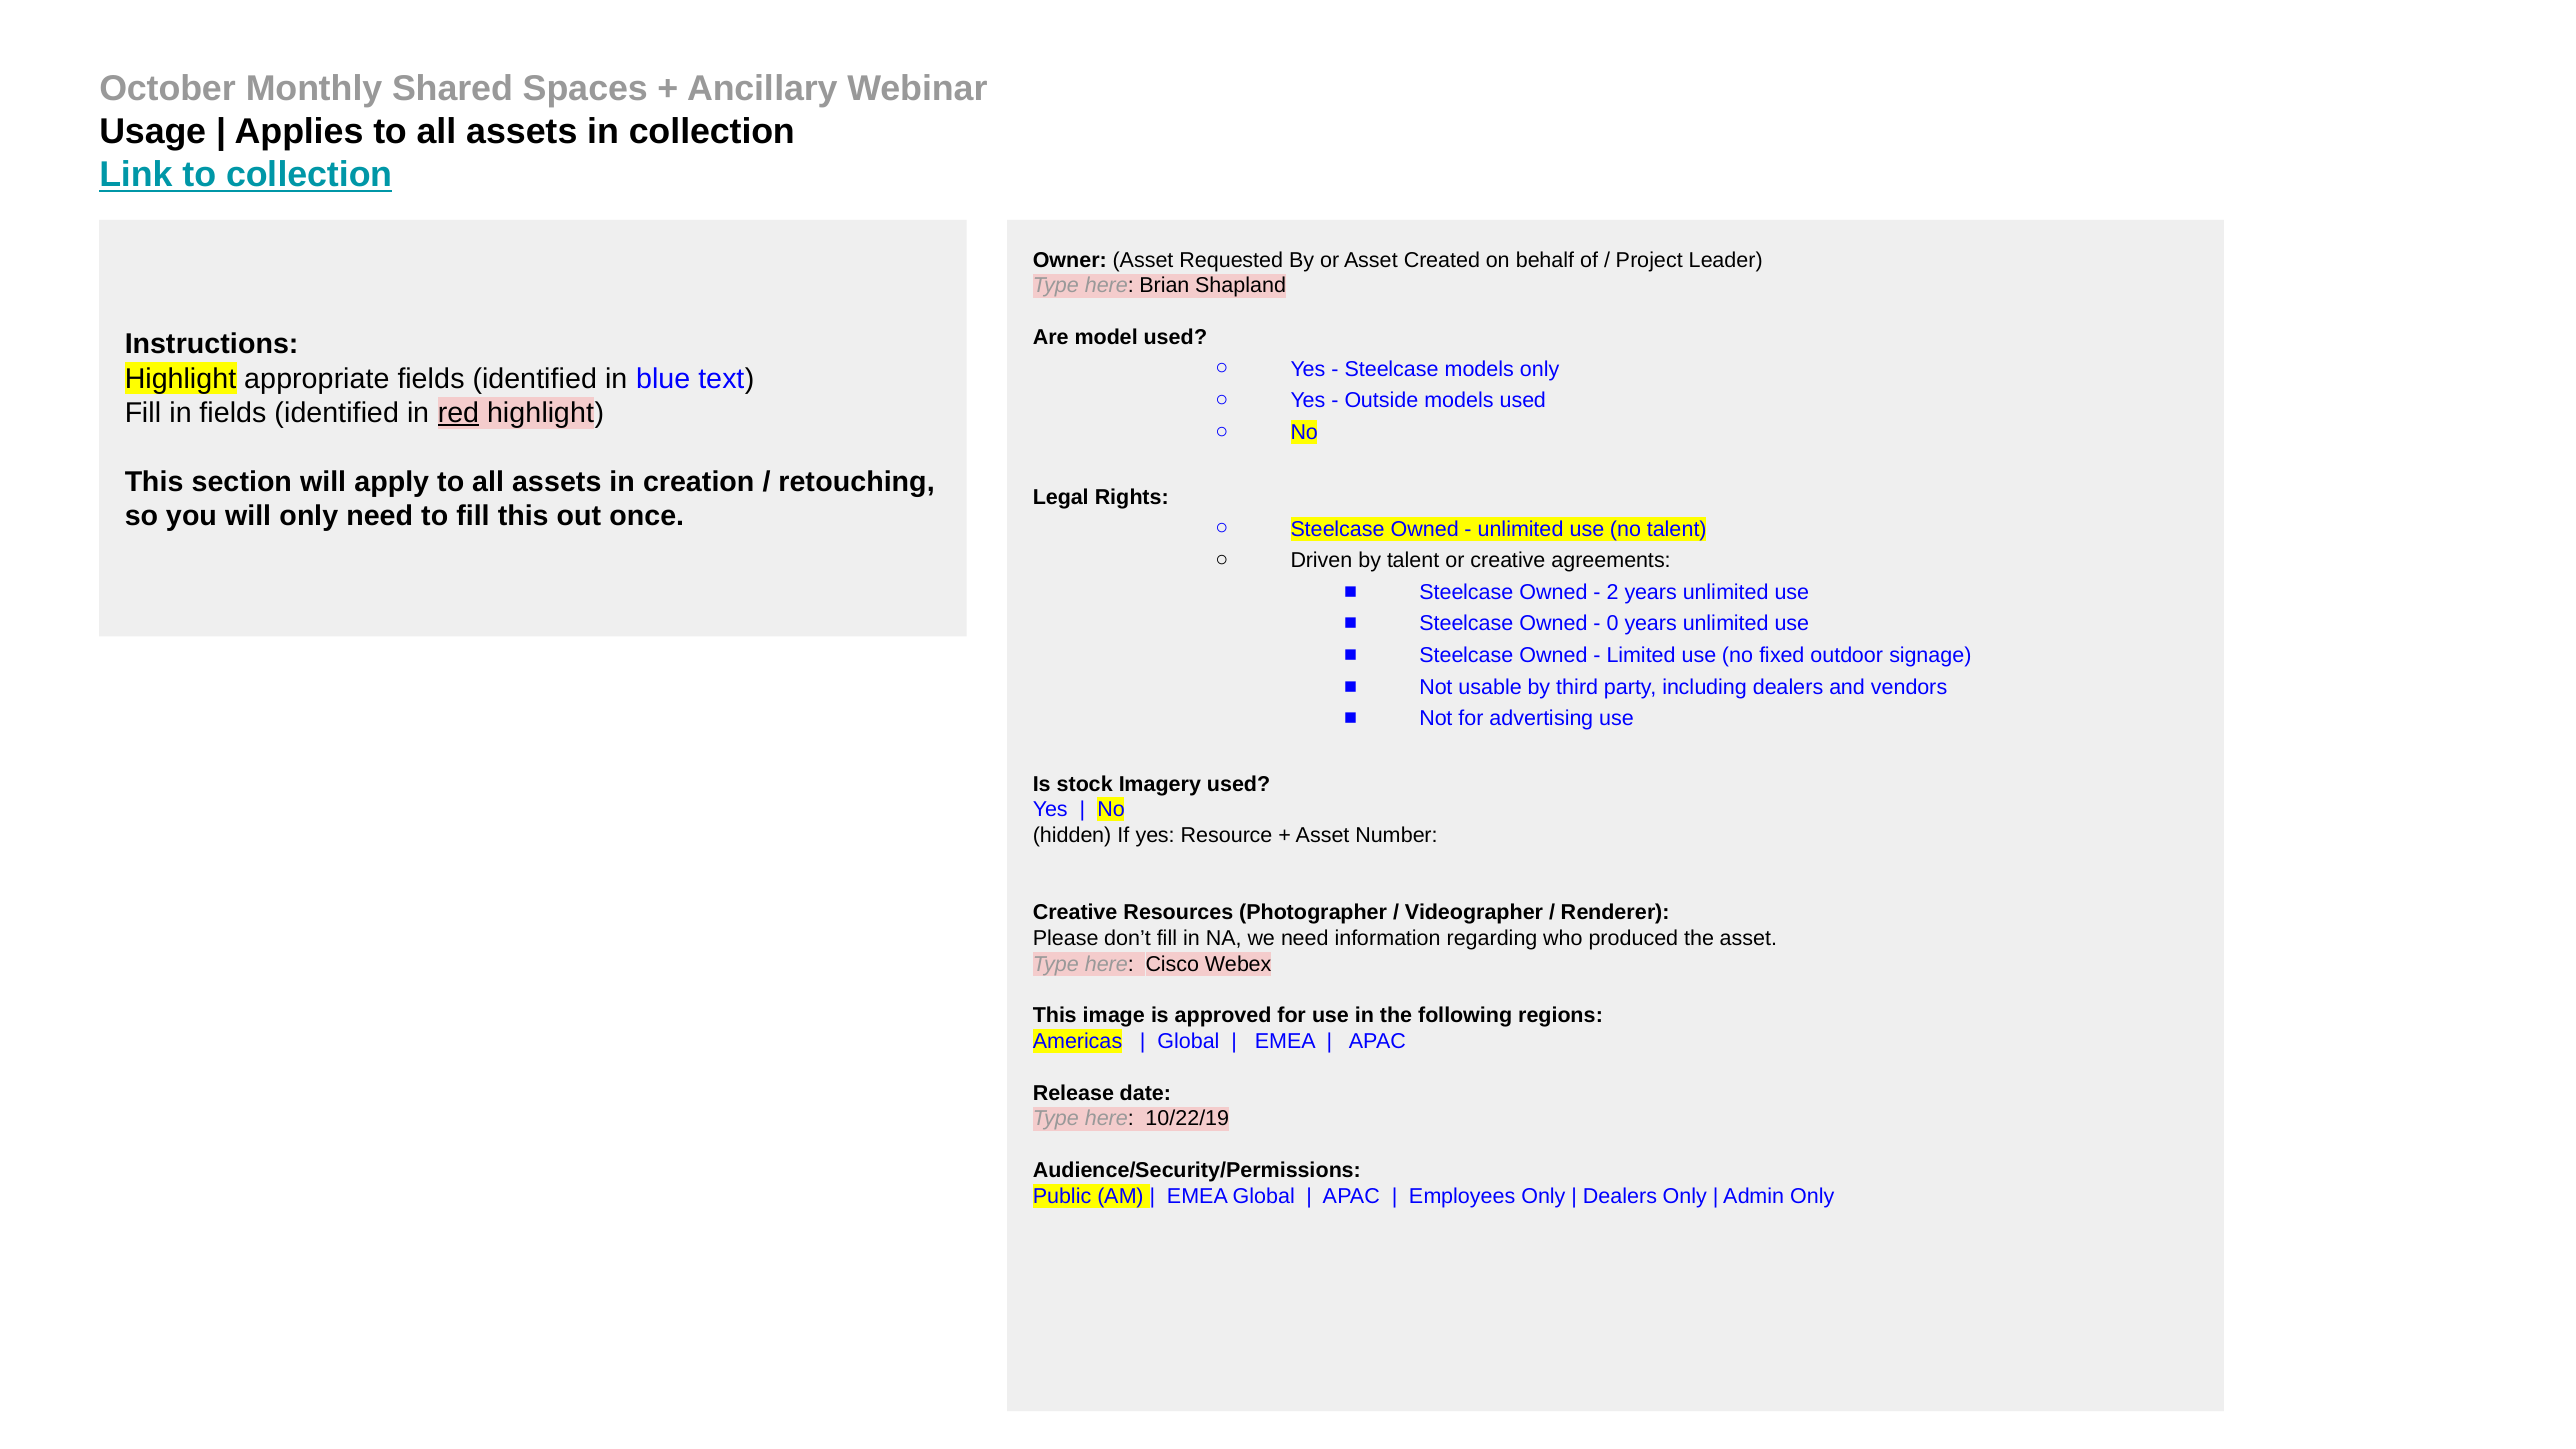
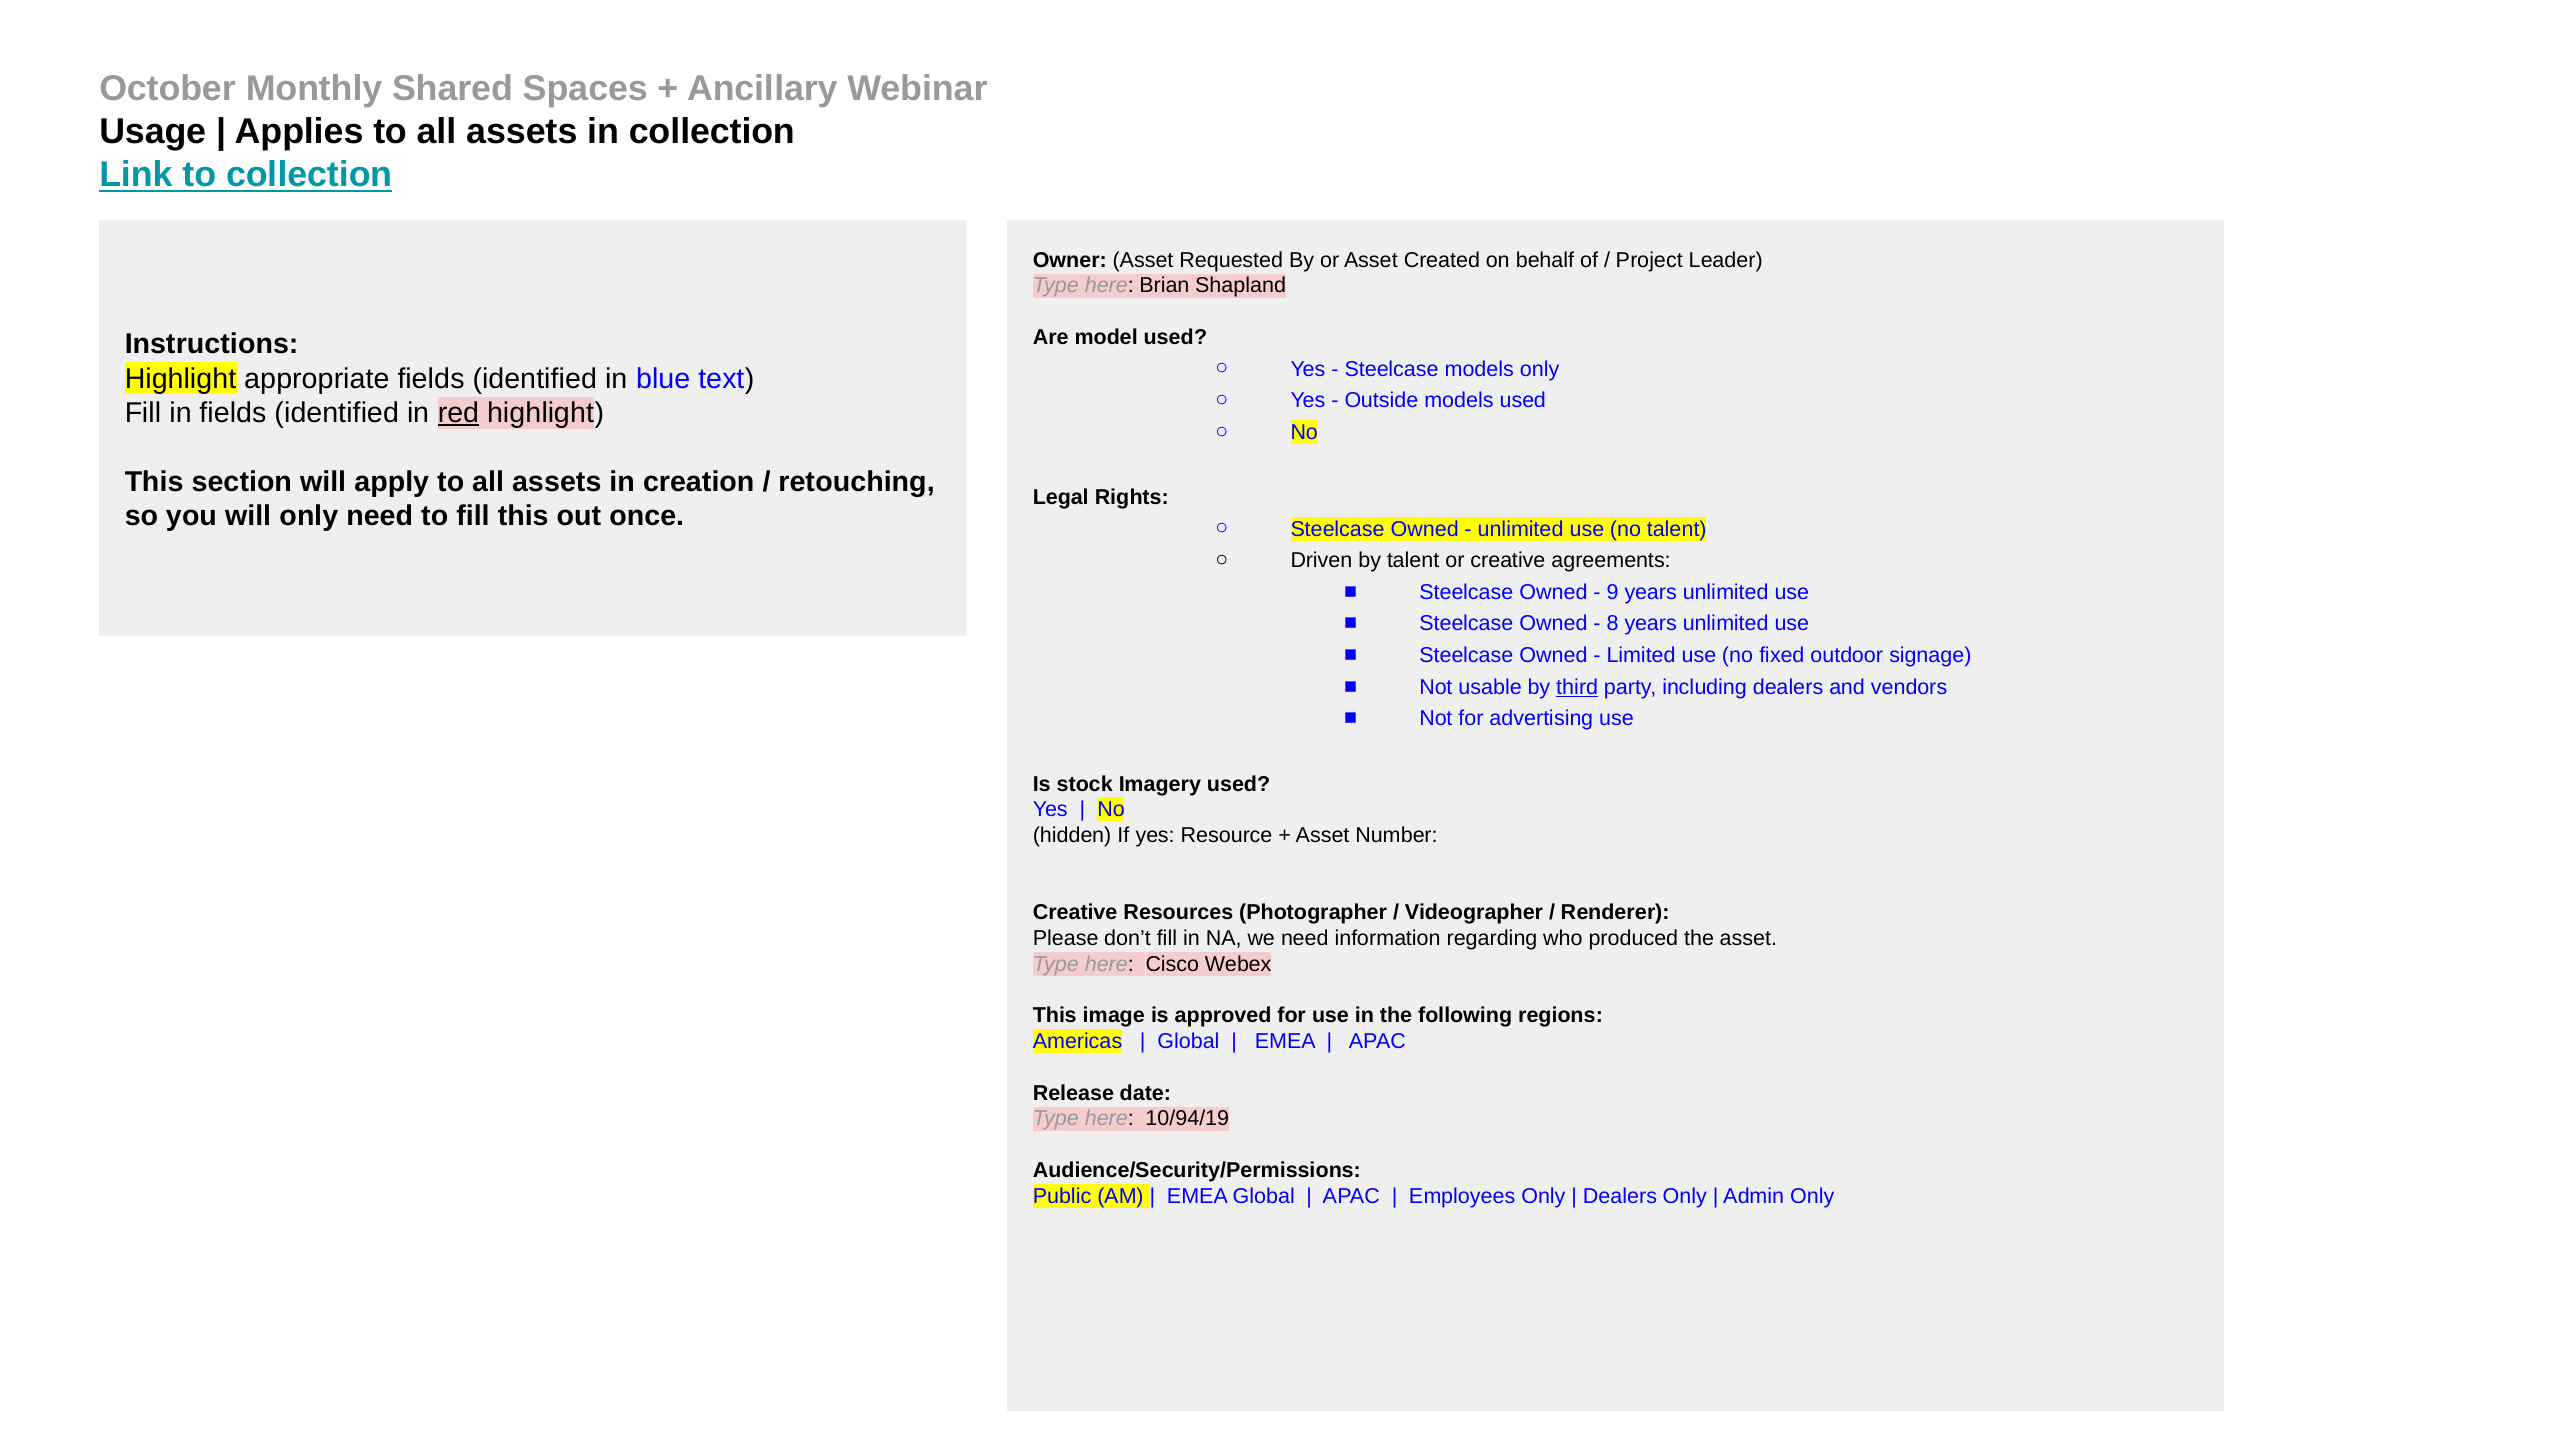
2: 2 -> 9 (1612, 592)
0: 0 -> 8 (1612, 624)
third underline: none -> present (1577, 687)
10/22/19: 10/22/19 -> 10/94/19 (1187, 1119)
